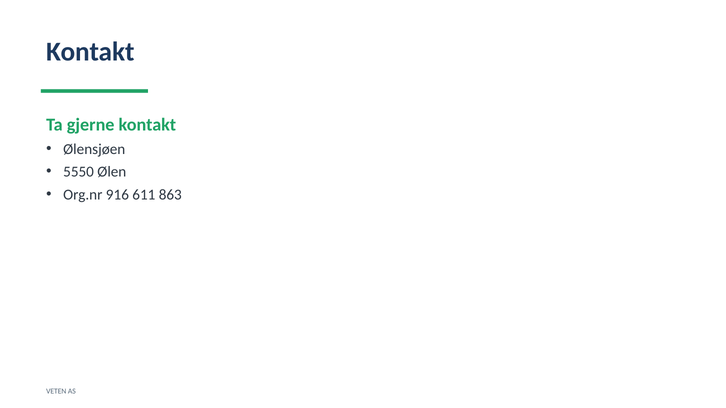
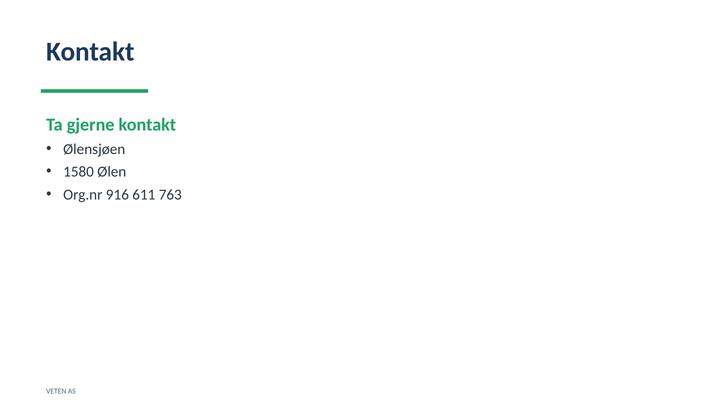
5550: 5550 -> 1580 (79, 172)
863: 863 -> 763 (170, 195)
